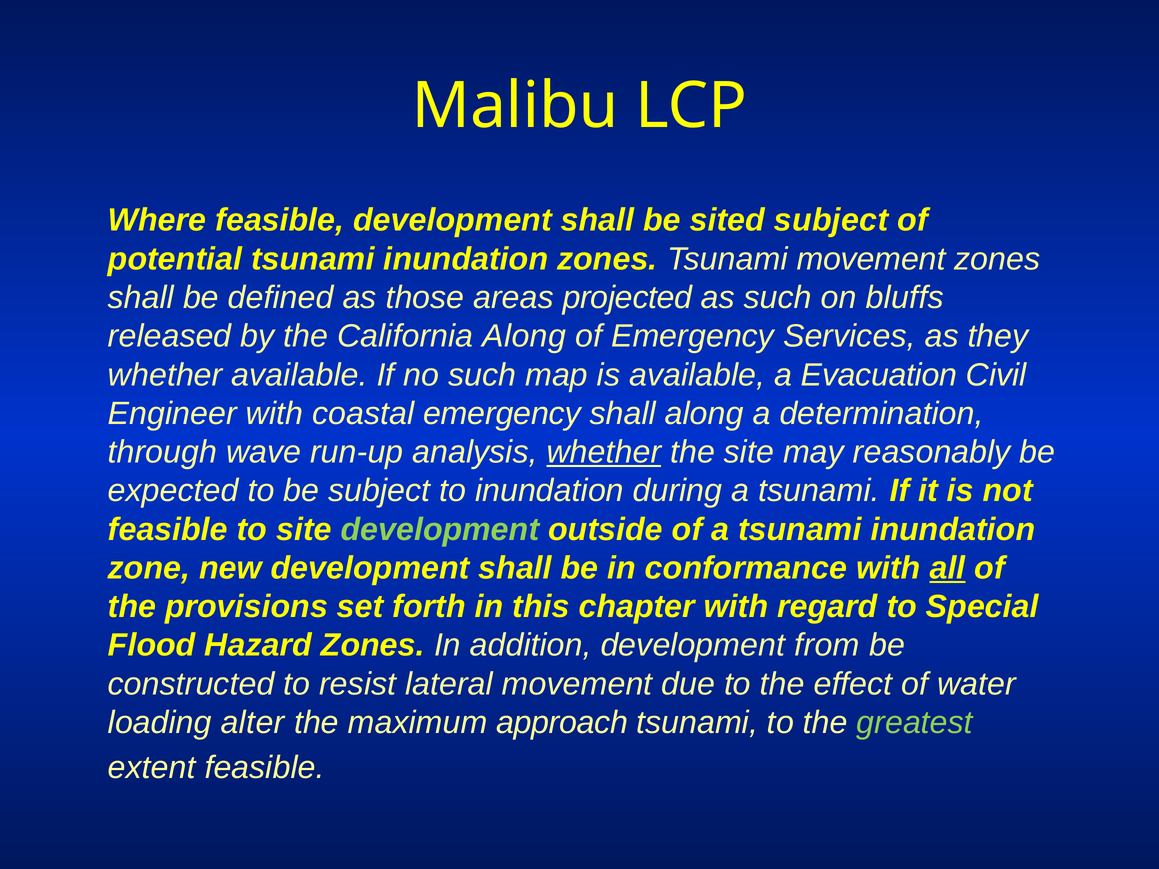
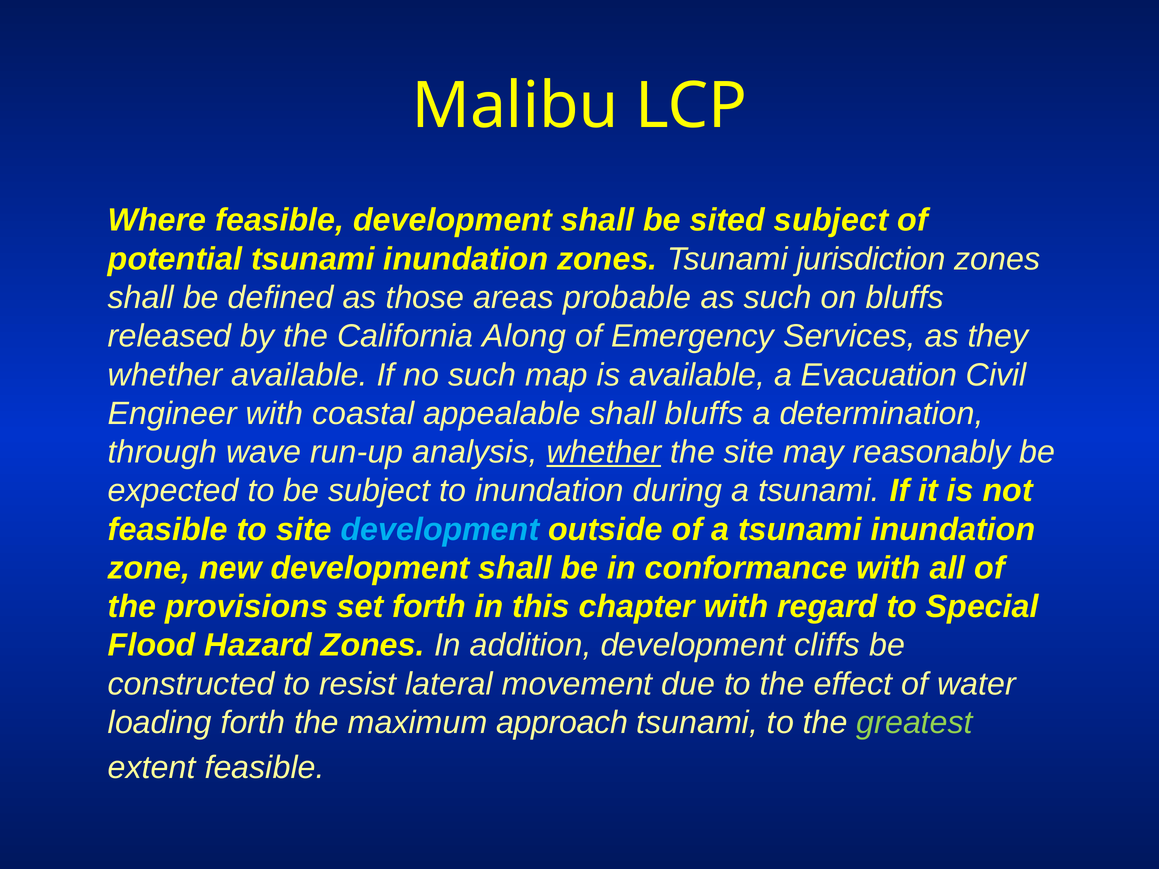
Tsunami movement: movement -> jurisdiction (871, 259)
projected: projected -> probable (627, 298)
coastal emergency: emergency -> appealable (502, 414)
shall along: along -> bluffs (704, 414)
development colour: light green -> light blue (440, 530)
all underline: present -> none (948, 568)
from: from -> cliffs (827, 646)
loading alter: alter -> forth (253, 723)
